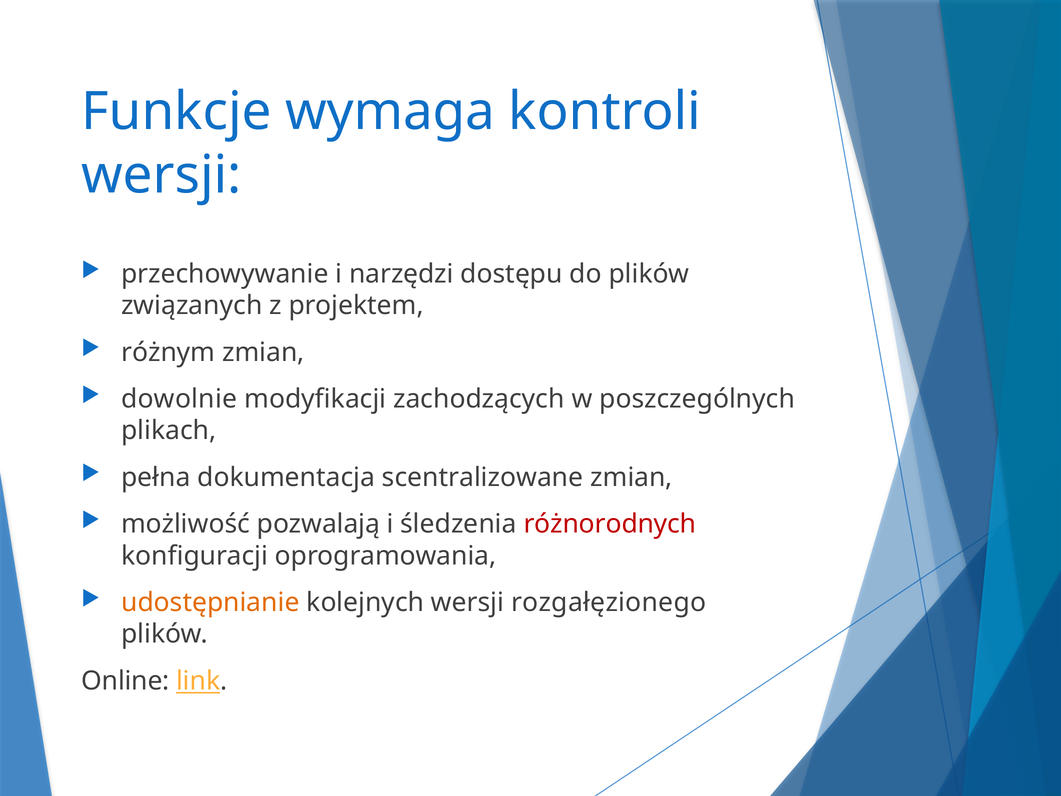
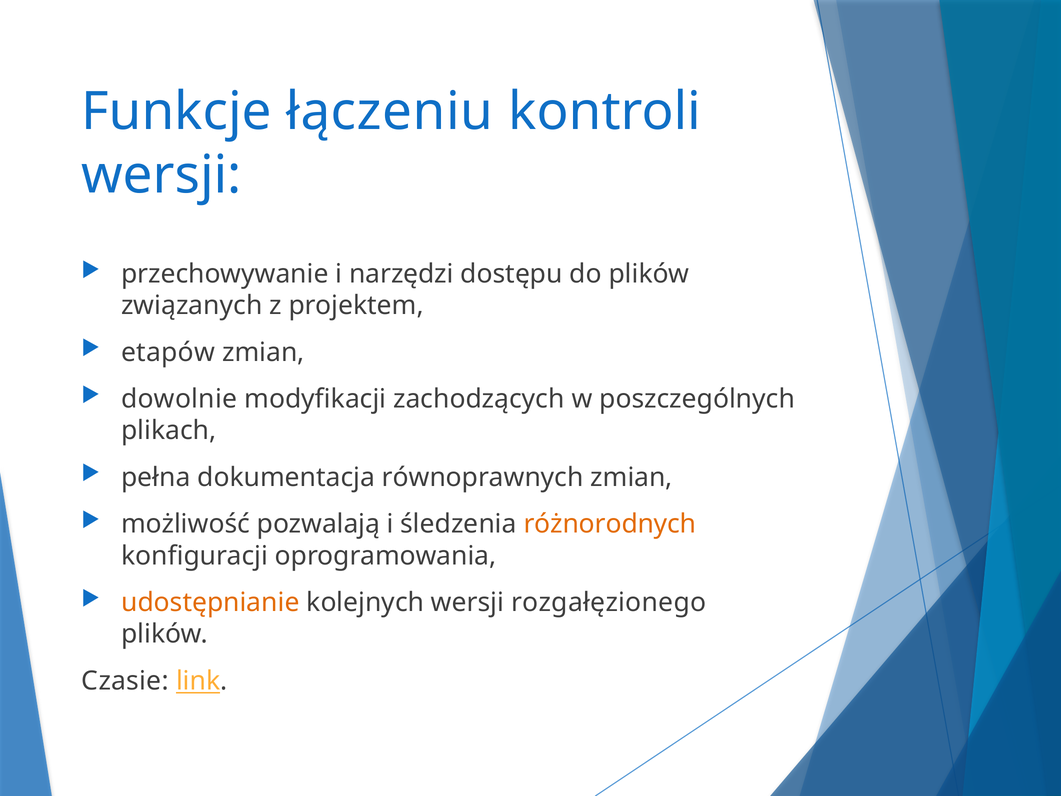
wymaga: wymaga -> łączeniu (390, 112)
różnym: różnym -> etapów (168, 352)
scentralizowane: scentralizowane -> równoprawnych (483, 477)
różnorodnych colour: red -> orange (610, 524)
Online: Online -> Czasie (125, 681)
